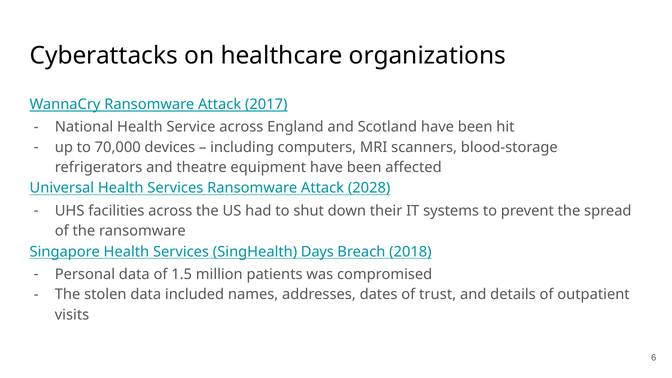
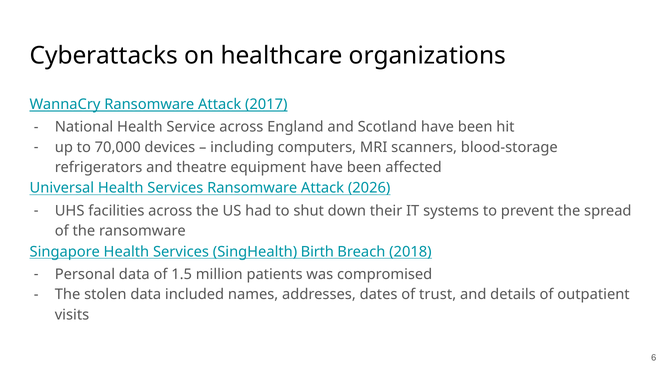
2028: 2028 -> 2026 (369, 188)
Days: Days -> Birth (317, 252)
